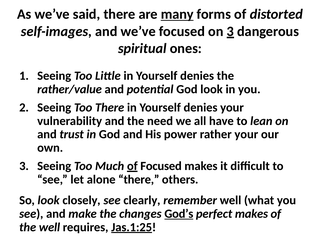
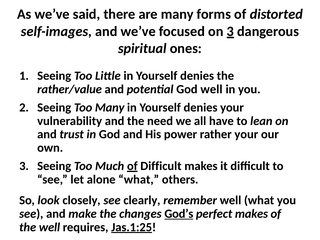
many underline: present -> none (177, 14)
God look: look -> well (211, 89)
Too There: There -> Many (110, 107)
of Focused: Focused -> Difficult (161, 166)
alone there: there -> what (139, 179)
